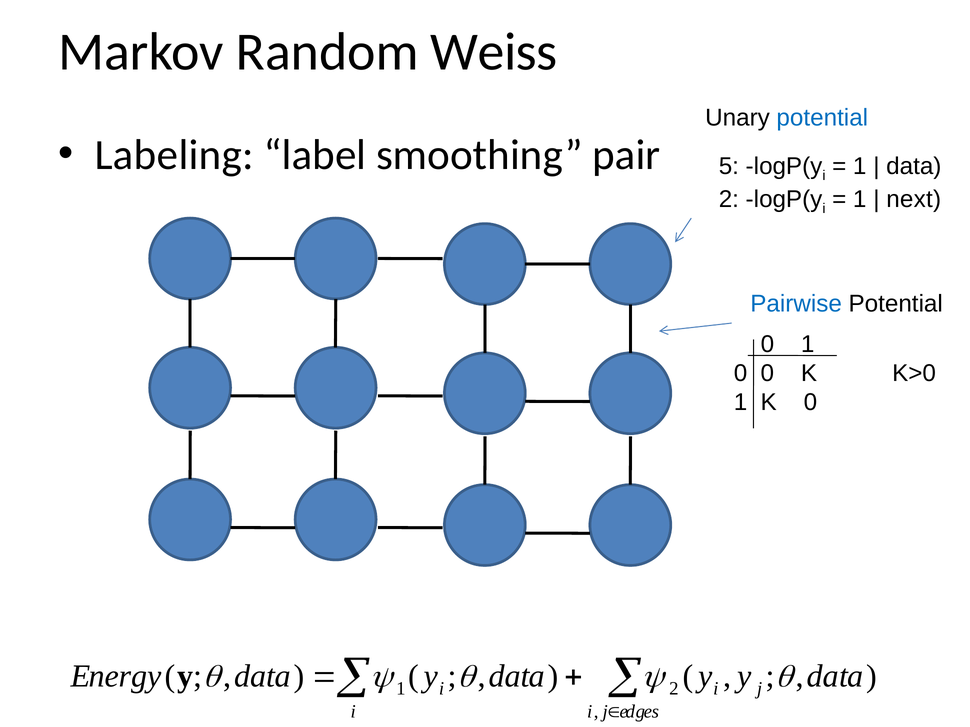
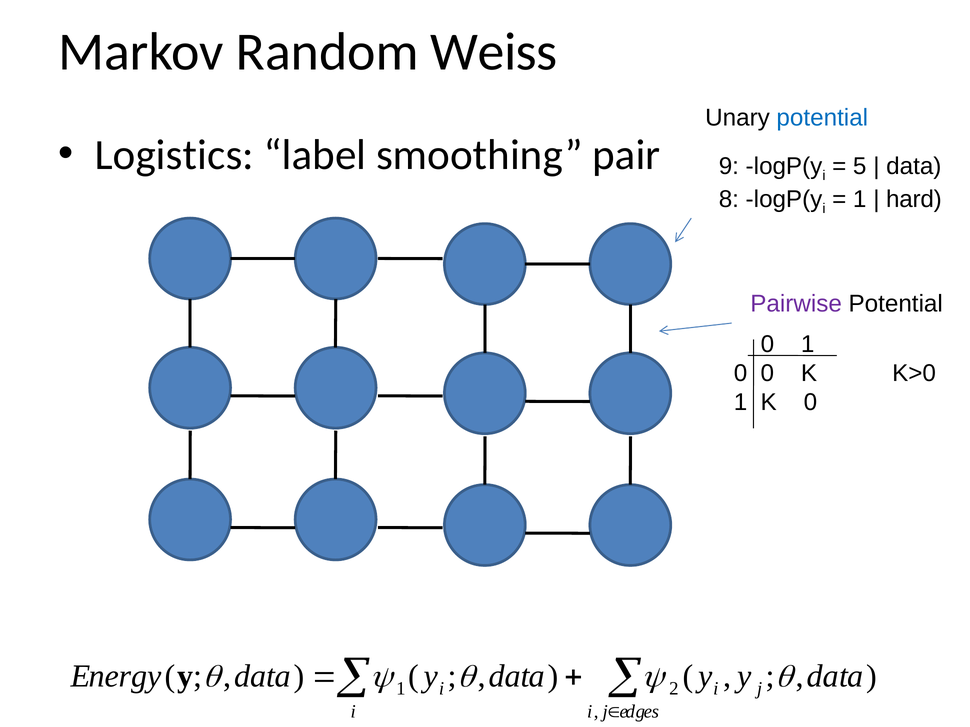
Labeling: Labeling -> Logistics (174, 155)
5: 5 -> 9 (729, 166)
1: 1 -> 5 (860, 166)
2: 2 -> 8 (729, 200)
next: next -> hard (914, 200)
Pairwise colour: blue -> purple (796, 304)
